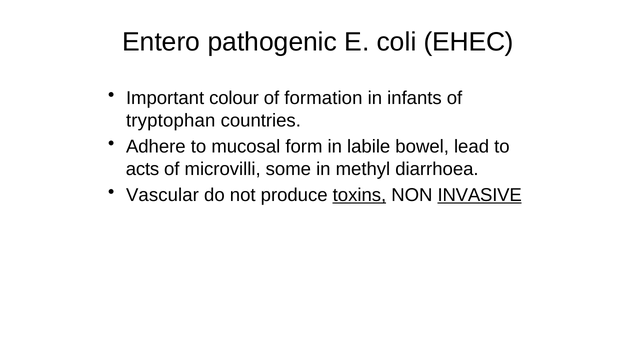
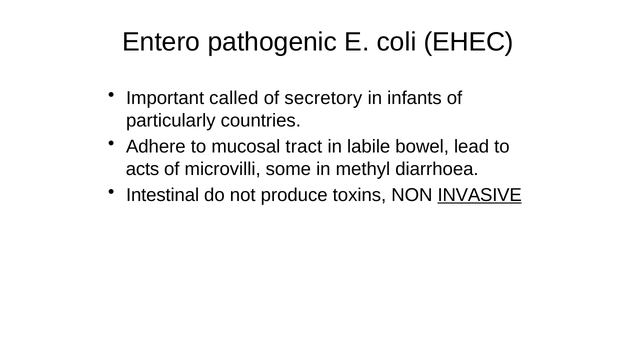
colour: colour -> called (234, 98)
formation: formation -> secretory (323, 98)
tryptophan: tryptophan -> particularly (171, 121)
form: form -> tract (304, 147)
Vascular: Vascular -> Intestinal (163, 195)
toxins underline: present -> none (359, 195)
